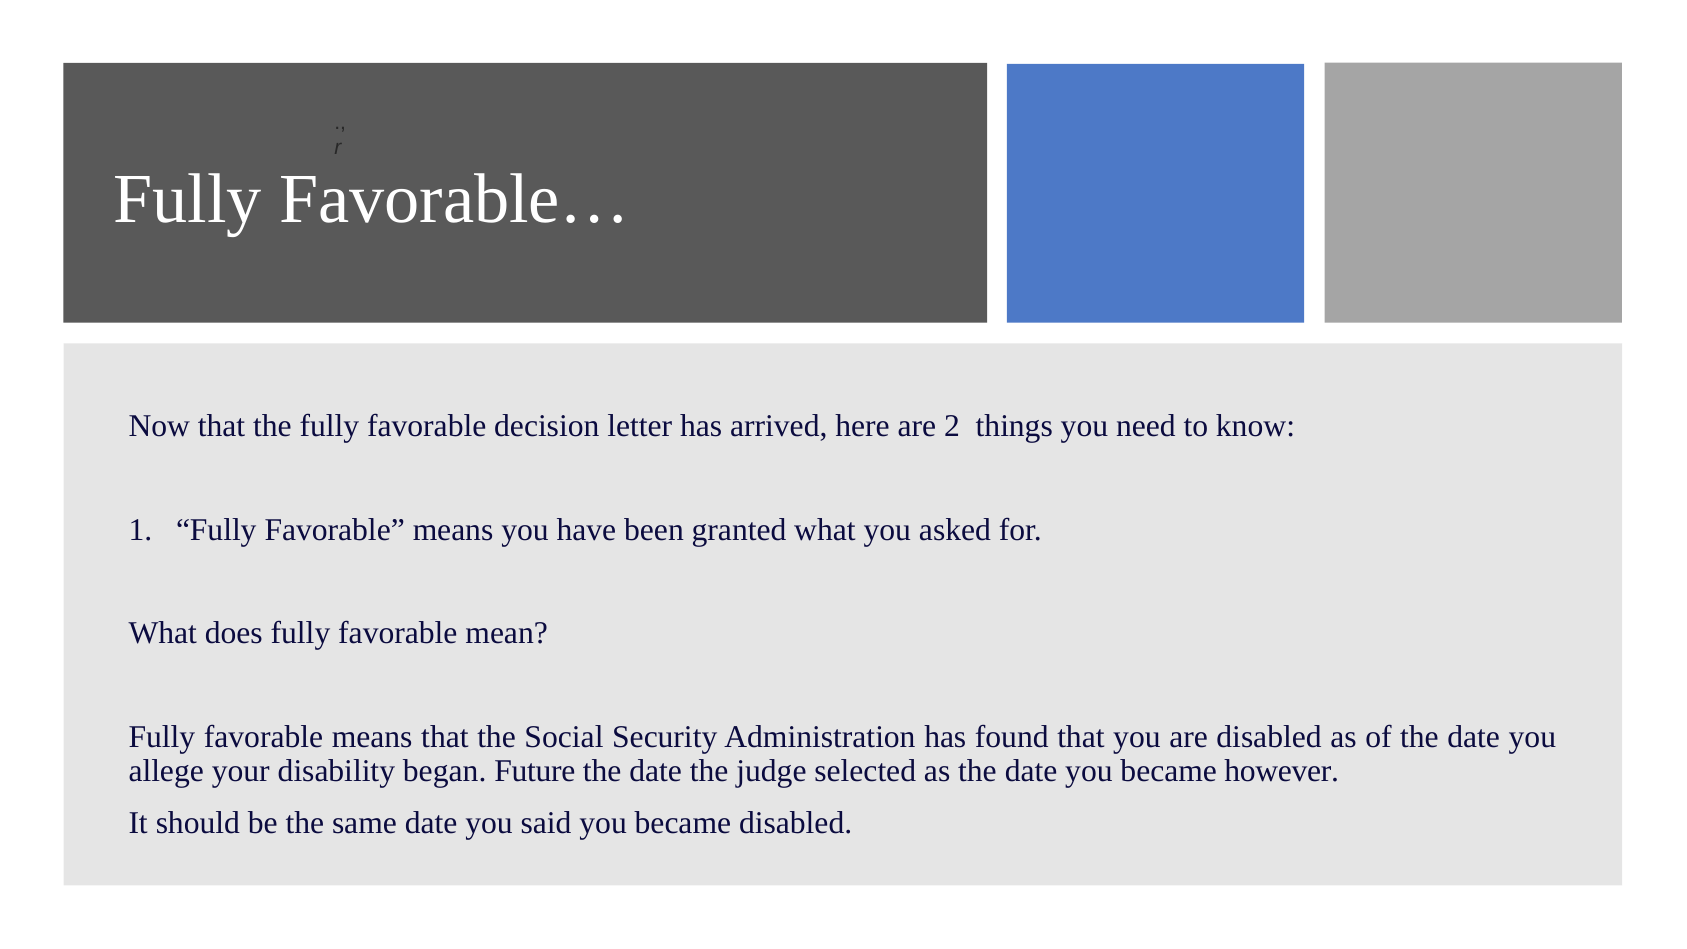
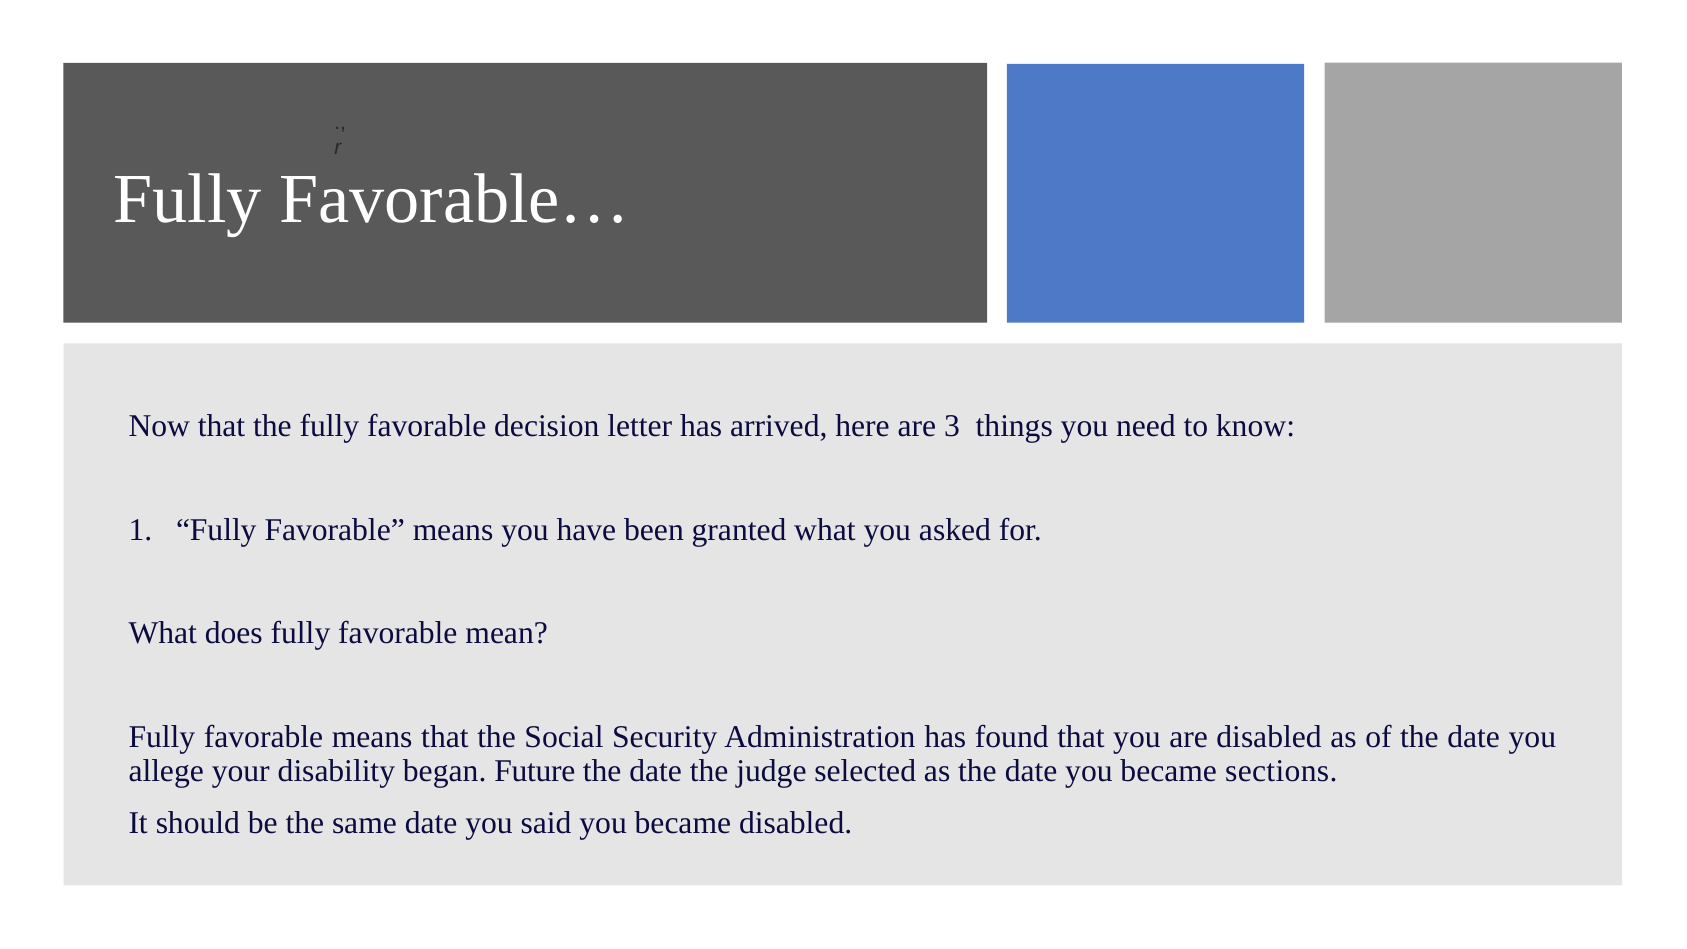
2: 2 -> 3 (952, 427)
however: however -> sections (1281, 771)
